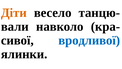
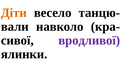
вродливої colour: blue -> purple (89, 40)
